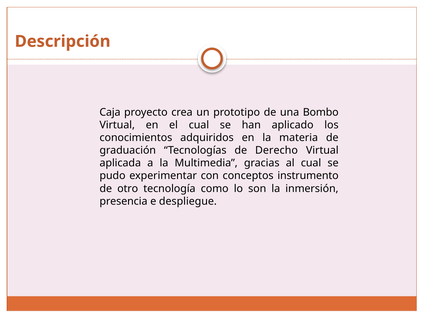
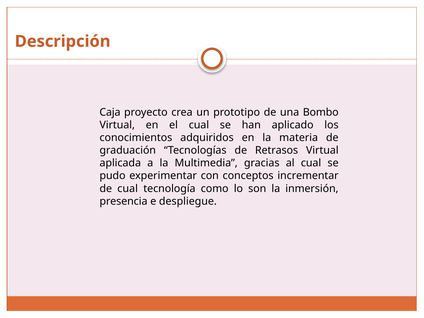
Derecho: Derecho -> Retrasos (277, 150)
instrumento: instrumento -> incrementar (308, 176)
de otro: otro -> cual (128, 189)
